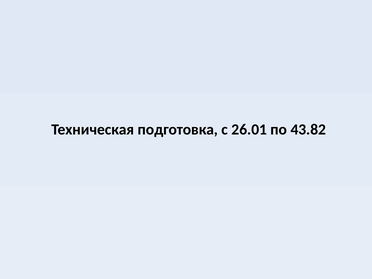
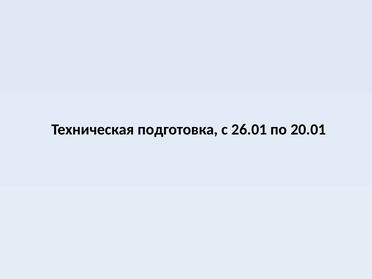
43.82: 43.82 -> 20.01 (308, 129)
